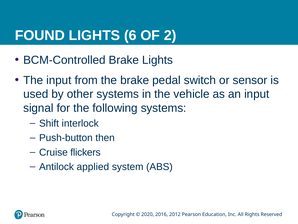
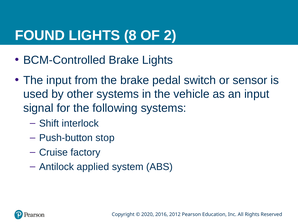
6: 6 -> 8 (130, 35)
then: then -> stop (105, 138)
flickers: flickers -> factory (85, 152)
